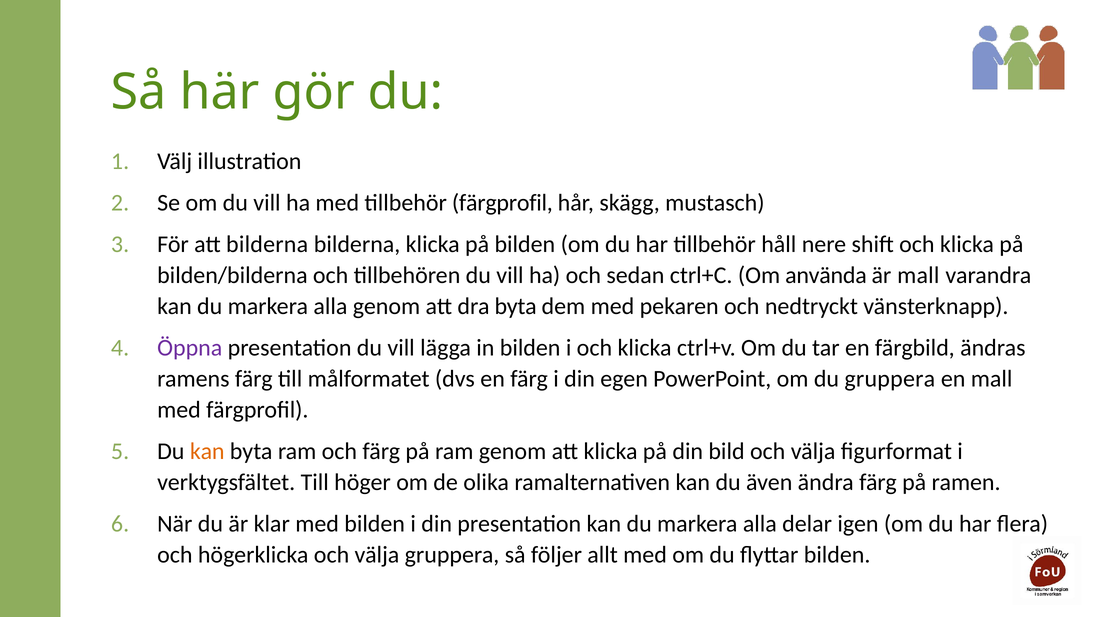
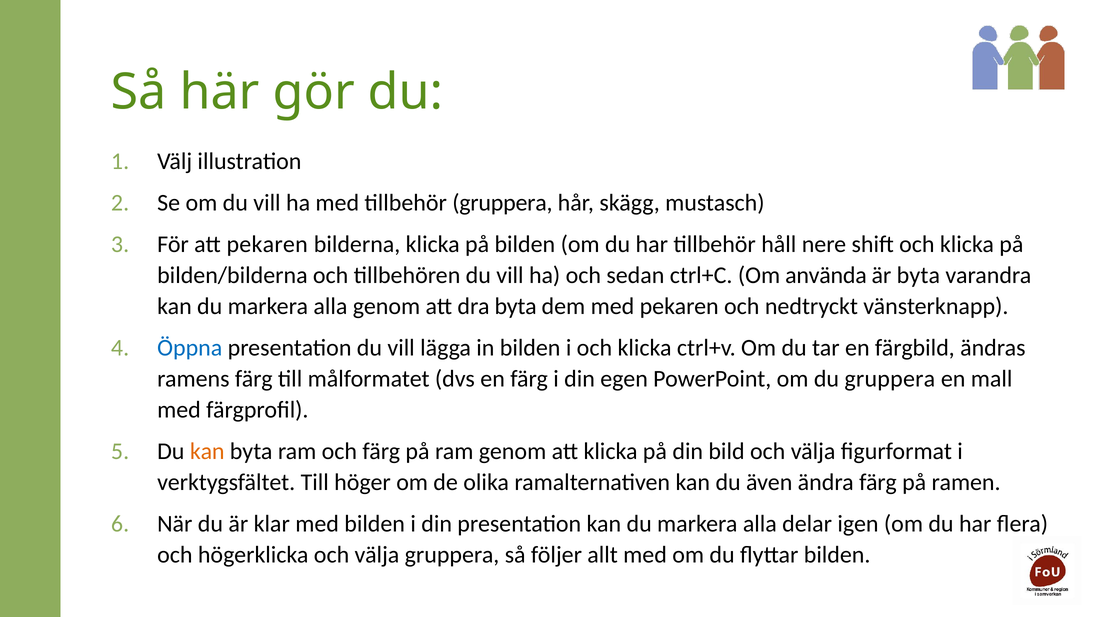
tillbehör färgprofil: färgprofil -> gruppera (502, 203)
att bilderna: bilderna -> pekaren (267, 244)
är mall: mall -> byta (918, 275)
Öppna colour: purple -> blue (190, 348)
